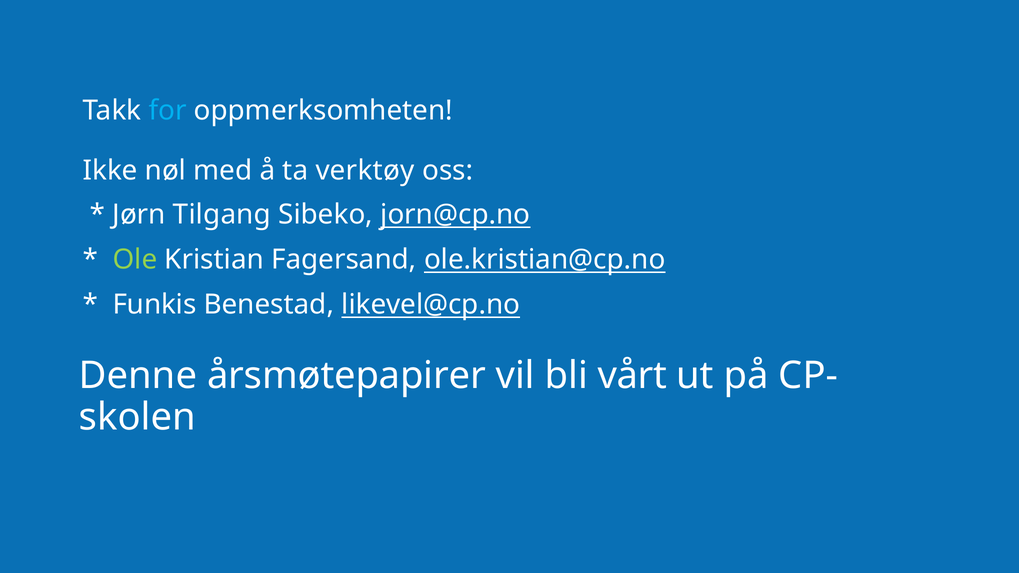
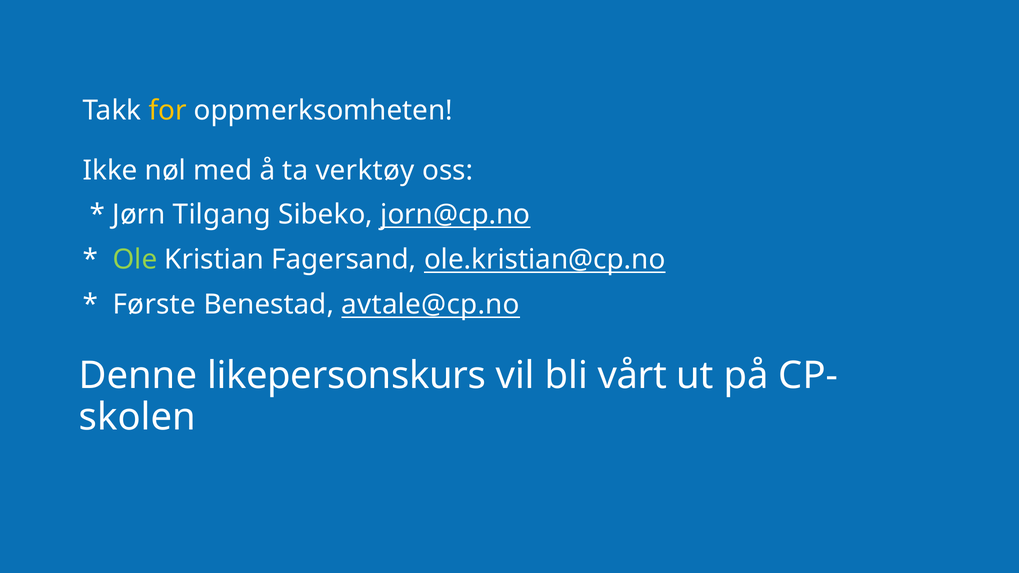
for colour: light blue -> yellow (168, 111)
Funkis: Funkis -> Første (154, 305)
likevel@cp.no: likevel@cp.no -> avtale@cp.no (431, 305)
årsmøtepapirer: årsmøtepapirer -> likepersonskurs (347, 376)
